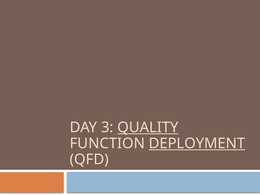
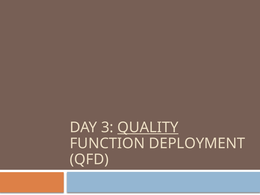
DEPLOYMENT underline: present -> none (197, 143)
